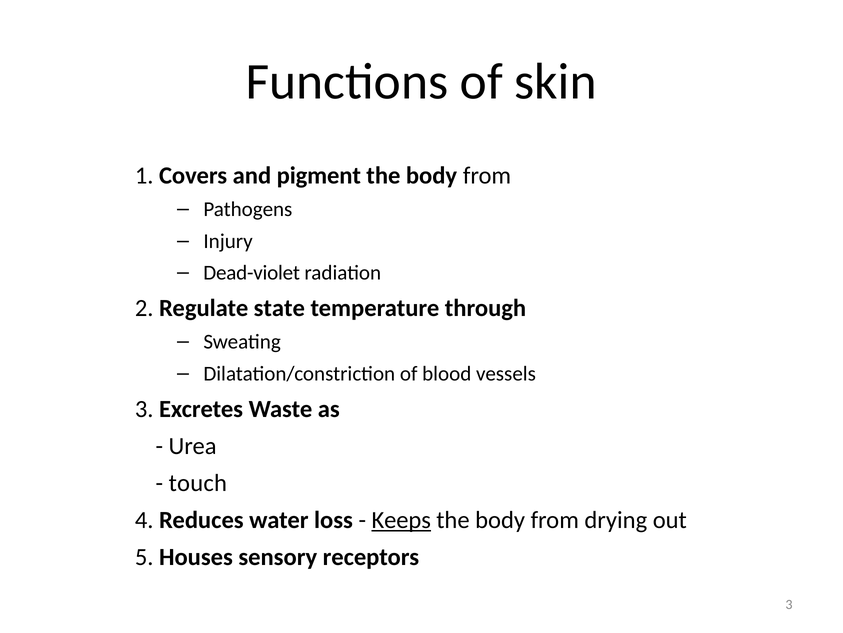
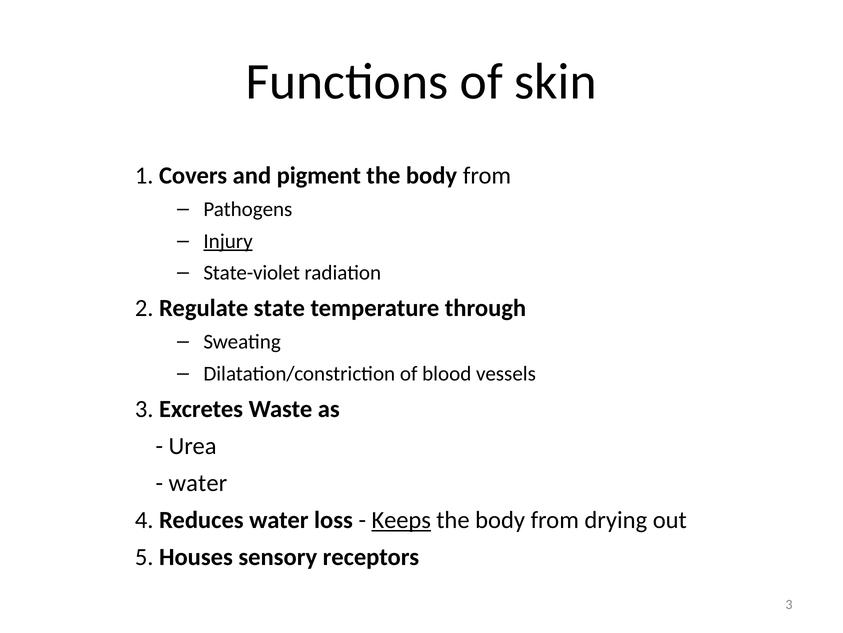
Injury underline: none -> present (228, 241)
Dead-violet: Dead-violet -> State-violet (252, 273)
touch: touch -> water (198, 483)
